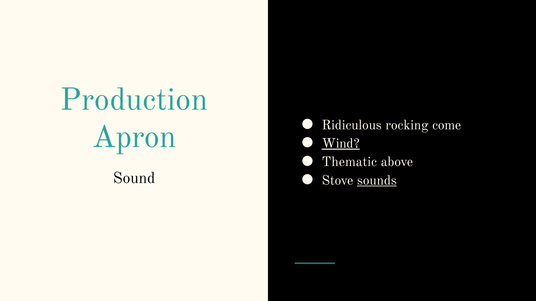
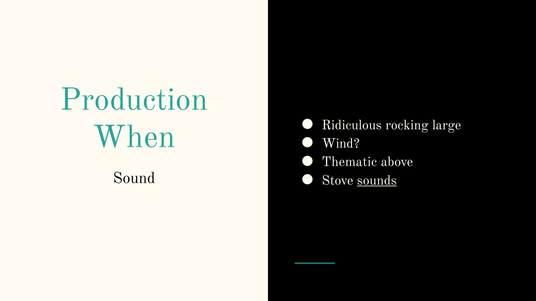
come: come -> large (447, 125)
Apron: Apron -> When (134, 137)
Wind underline: present -> none (341, 144)
